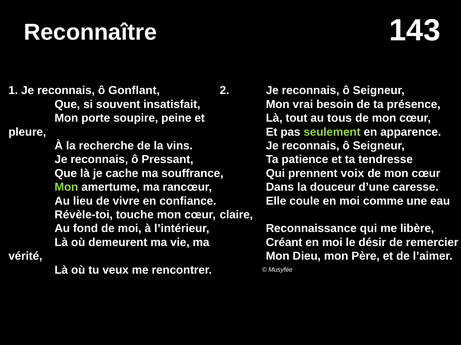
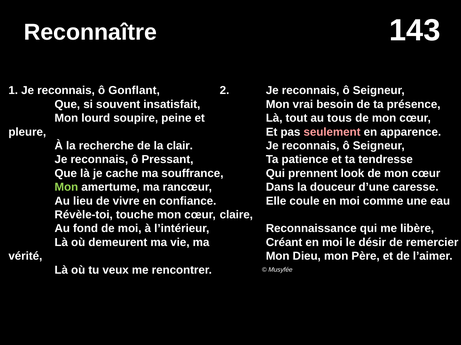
porte: porte -> lourd (96, 118)
seulement colour: light green -> pink (332, 132)
vins: vins -> clair (180, 146)
voix: voix -> look (352, 174)
